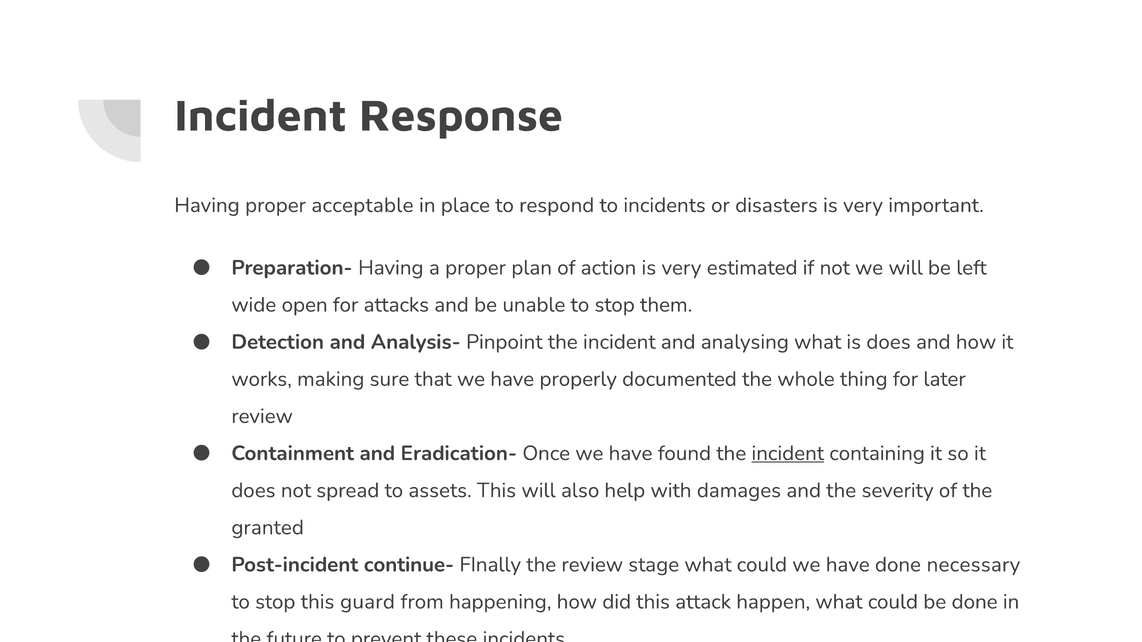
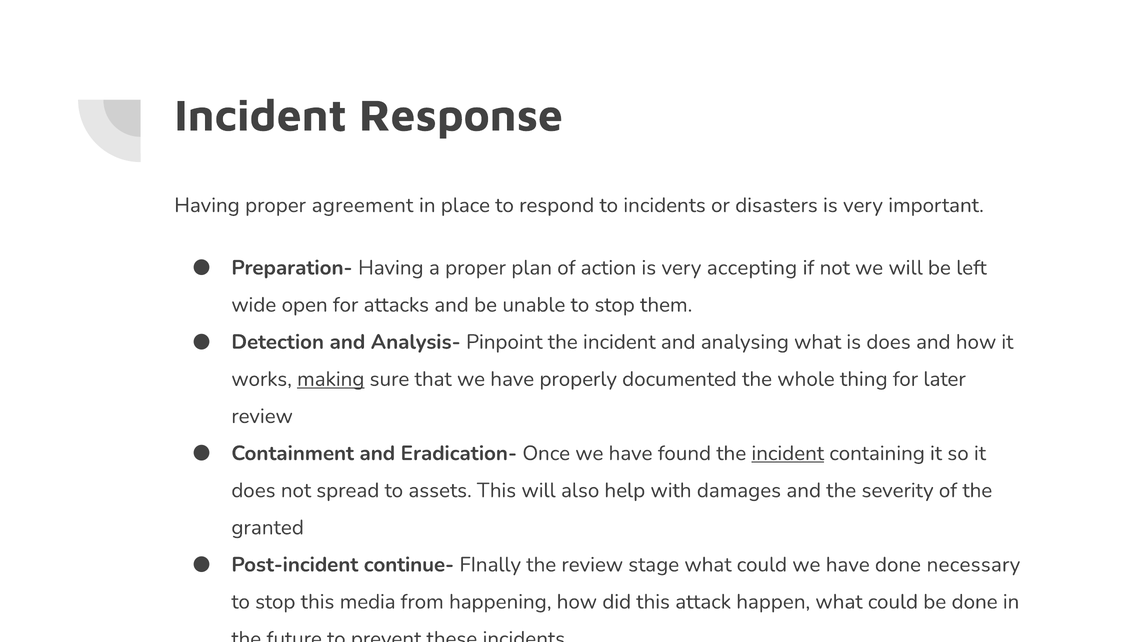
acceptable: acceptable -> agreement (362, 205)
estimated: estimated -> accepting (752, 268)
making underline: none -> present (331, 379)
guard: guard -> media (368, 602)
